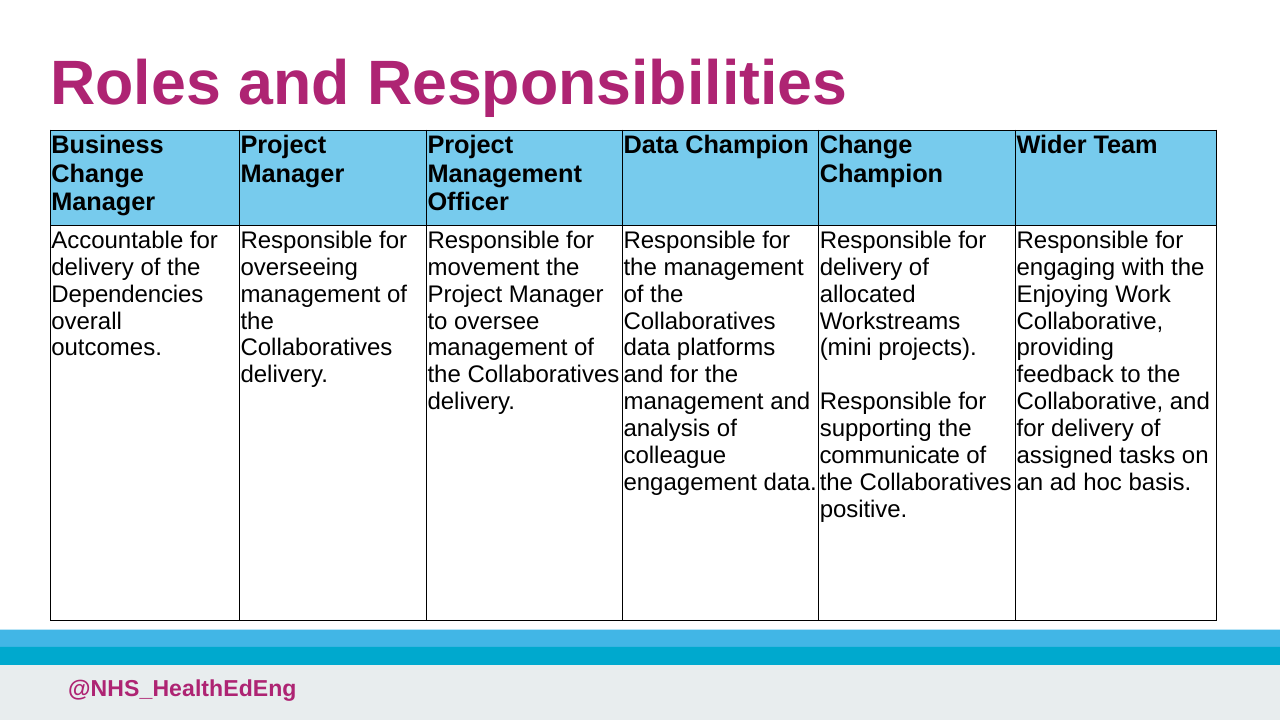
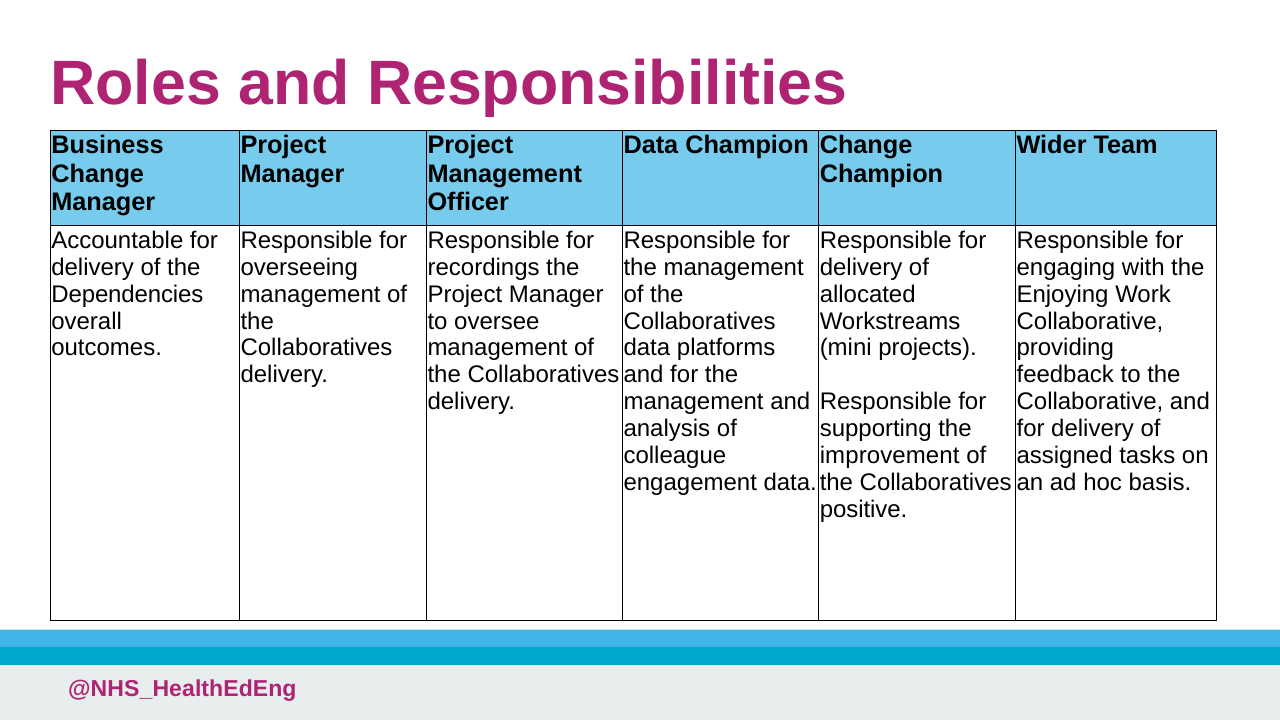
movement: movement -> recordings (484, 267)
communicate: communicate -> improvement (890, 456)
